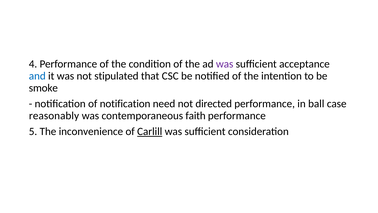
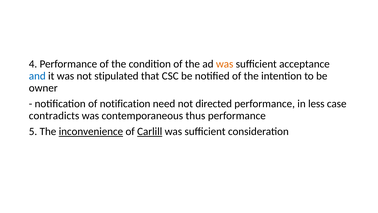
was colour: purple -> orange (225, 64)
smoke: smoke -> owner (43, 88)
ball: ball -> less (316, 104)
reasonably: reasonably -> contradicts (54, 115)
faith: faith -> thus (195, 115)
inconvenience underline: none -> present (91, 131)
